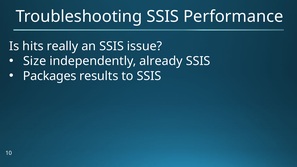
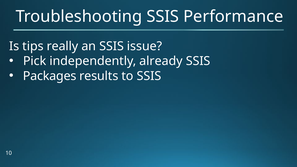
hits: hits -> tips (33, 46)
Size: Size -> Pick (35, 61)
